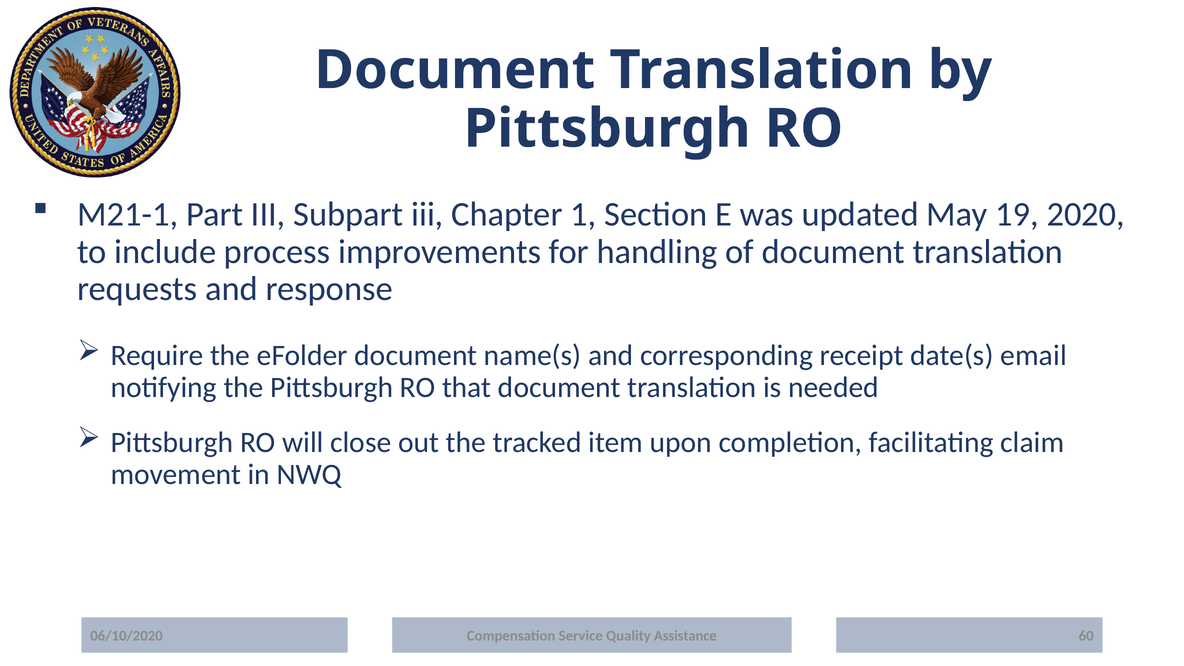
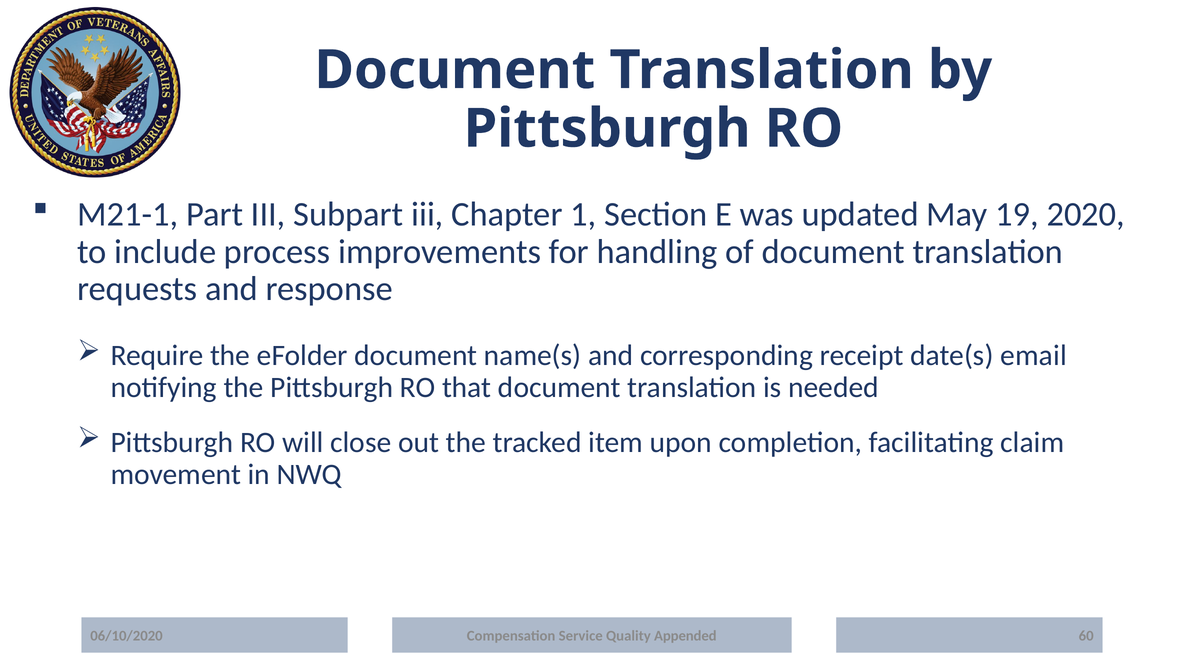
Assistance: Assistance -> Appended (685, 636)
